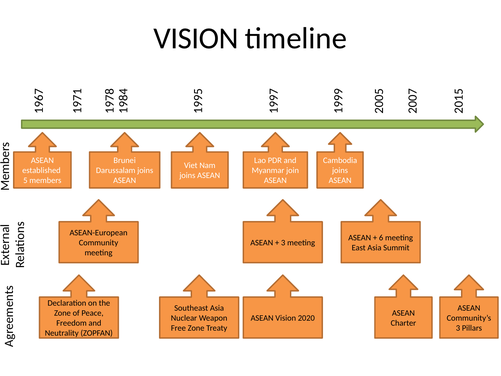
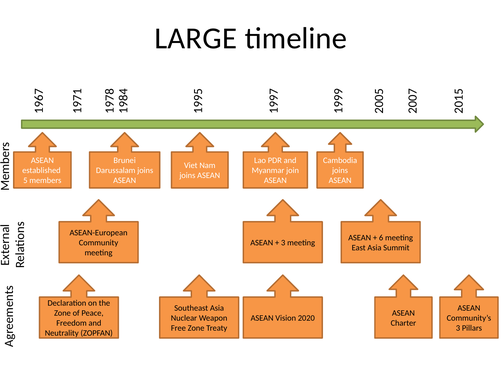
VISION: VISION -> LARGE (196, 38)
